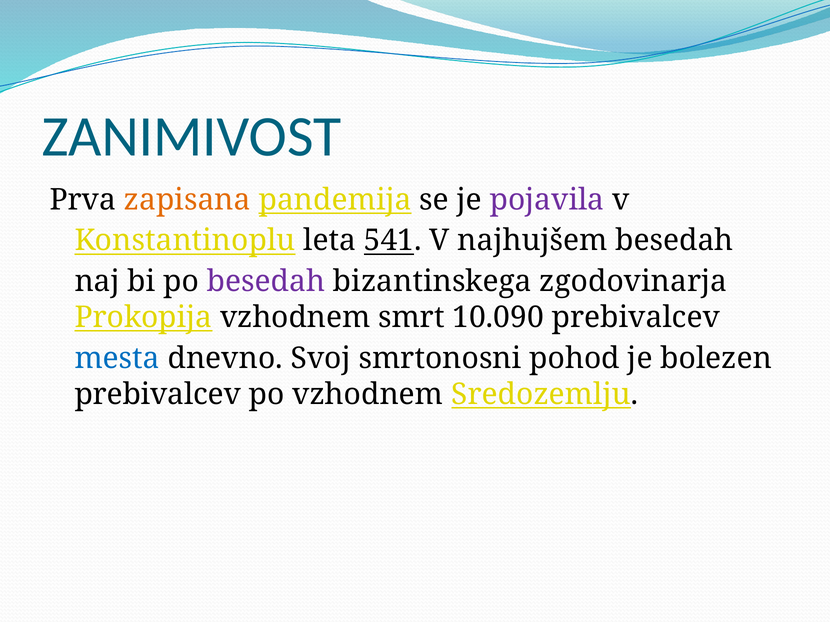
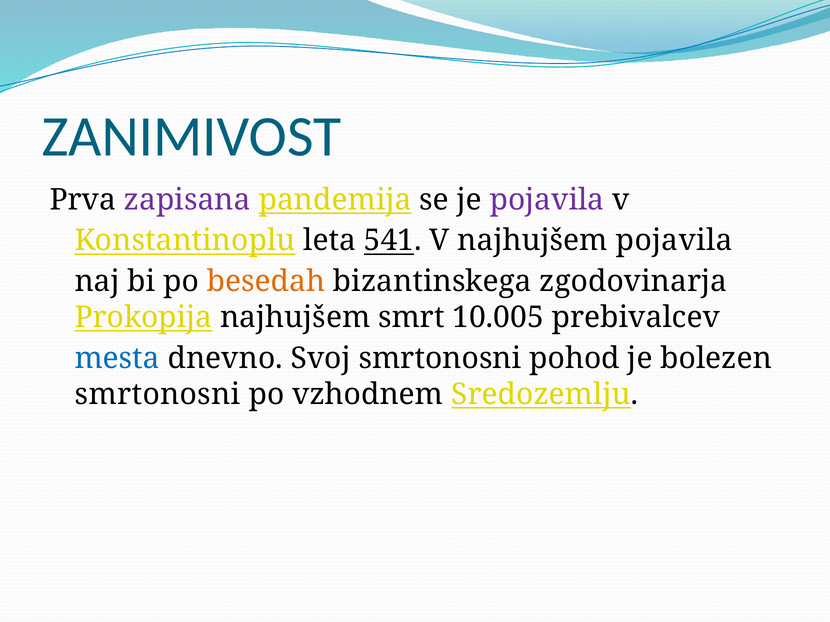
zapisana colour: orange -> purple (187, 200)
najhujšem besedah: besedah -> pojavila (674, 241)
besedah colour: purple -> orange (266, 282)
vzhodnem: vzhodnem -> najhujšem (295, 318)
10.090: 10.090 -> 10.005 (498, 318)
prebivalcev: prebivalcev -> smrtonosni (158, 395)
